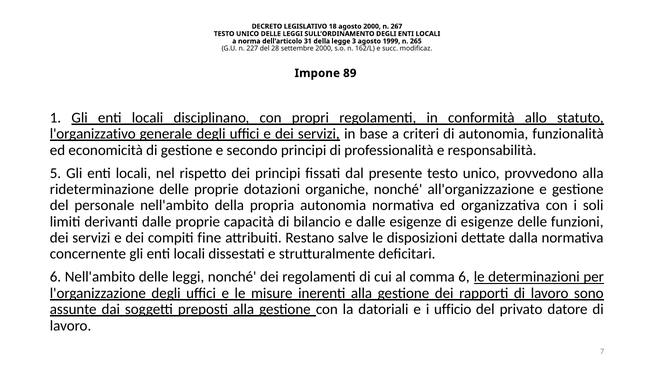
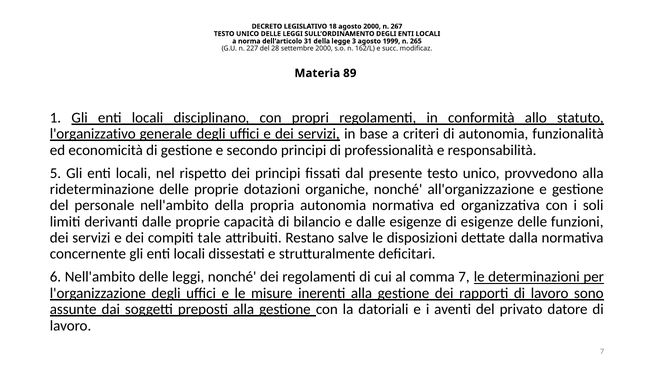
Impone: Impone -> Materia (317, 73)
fine: fine -> tale (209, 238)
comma 6: 6 -> 7 (464, 277)
ufficio: ufficio -> aventi (453, 309)
